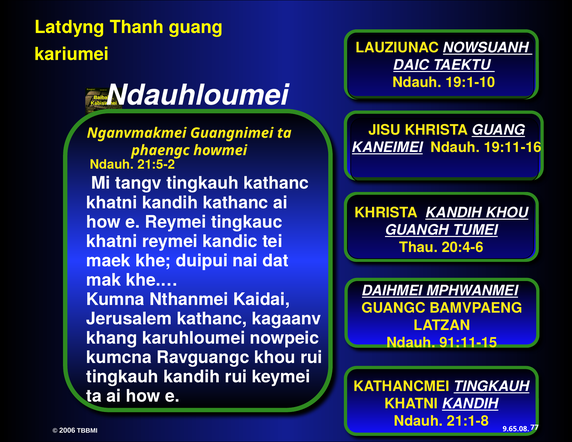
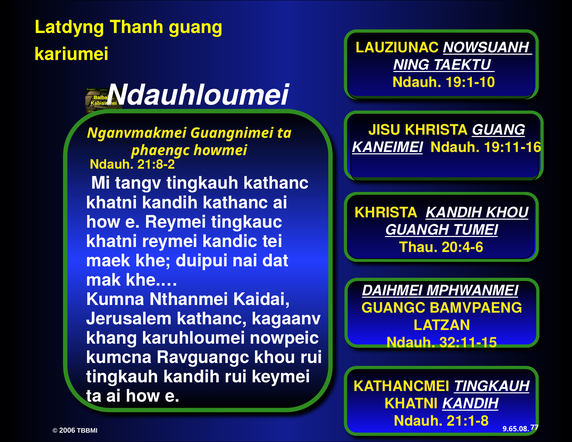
DAIC: DAIC -> NING (411, 65)
21:5-2: 21:5-2 -> 21:8-2 (156, 164)
91:11-15: 91:11-15 -> 32:11-15 (468, 343)
